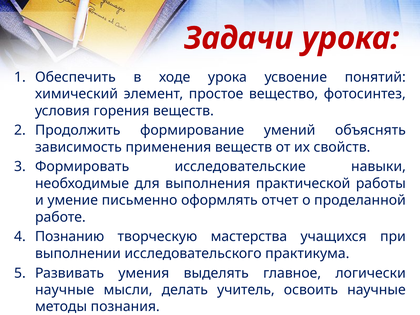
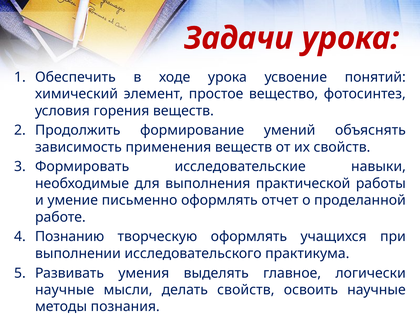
творческую мастерства: мастерства -> оформлять (249, 237)
делать учитель: учитель -> свойств (246, 290)
